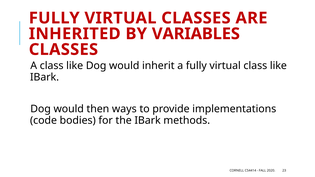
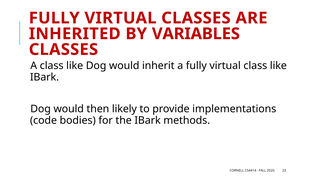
ways: ways -> likely (124, 109)
